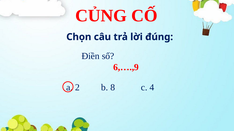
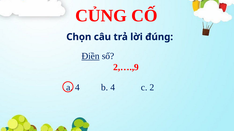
Điền underline: none -> present (91, 56)
6,….,9: 6,….,9 -> 2,….,9 (126, 67)
2: 2 -> 4 (77, 88)
b 8: 8 -> 4 (113, 88)
4: 4 -> 2 (152, 88)
